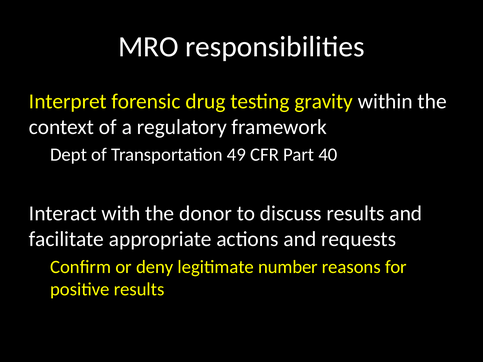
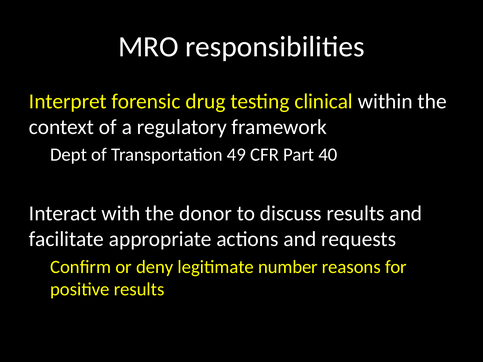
gravity: gravity -> clinical (324, 101)
